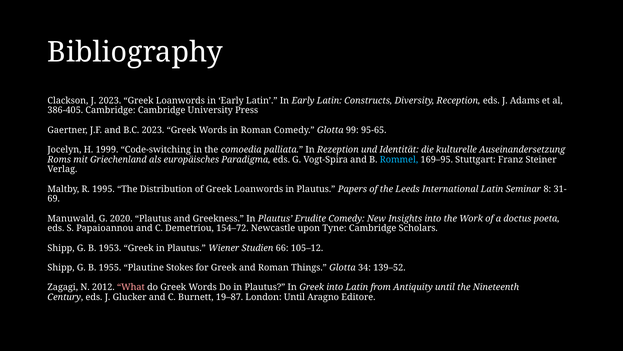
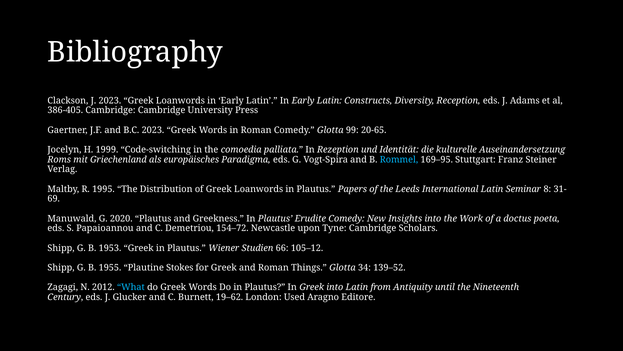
95-65: 95-65 -> 20-65 (374, 130)
What colour: pink -> light blue (131, 287)
19–87: 19–87 -> 19–62 (230, 297)
London Until: Until -> Used (294, 297)
